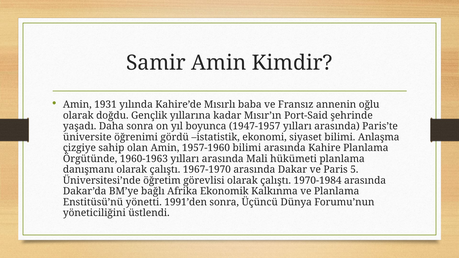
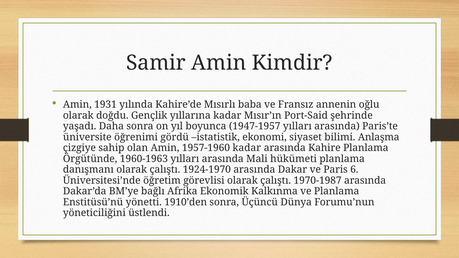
1957-1960 bilimi: bilimi -> kadar (247, 148)
1967-1970: 1967-1970 -> 1924-1970 (207, 170)
5: 5 -> 6 (354, 170)
1970-1984: 1970-1984 -> 1970-1987 (318, 181)
1991’den: 1991’den -> 1910’den (186, 202)
